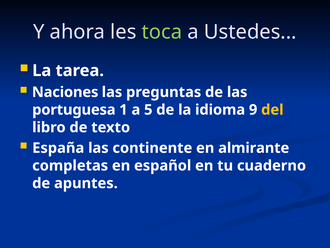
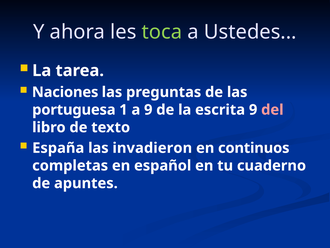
a 5: 5 -> 9 (148, 110)
idioma: idioma -> escrita (220, 110)
del colour: yellow -> pink (272, 110)
continente: continente -> invadieron (152, 148)
almirante: almirante -> continuos (254, 148)
